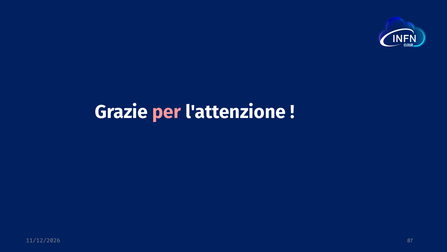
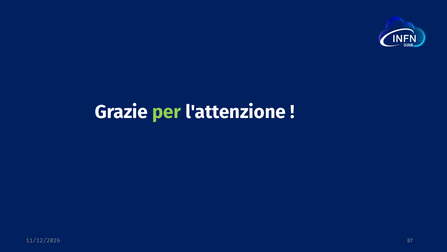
per colour: pink -> light green (167, 112)
